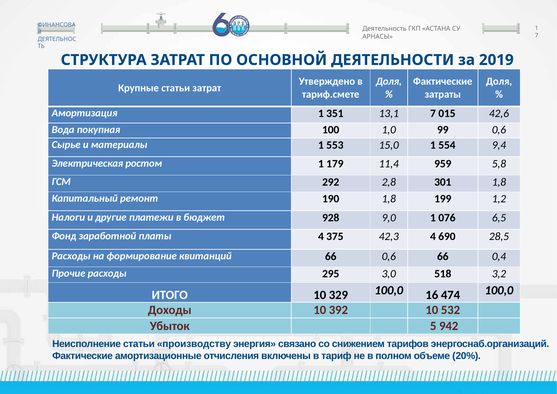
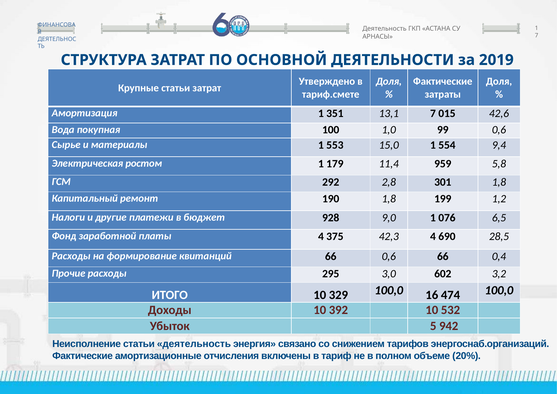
518: 518 -> 602 (443, 274)
статьи производству: производству -> деятельность (194, 344)
